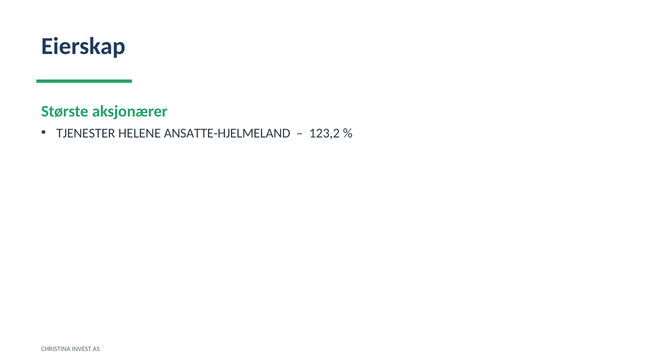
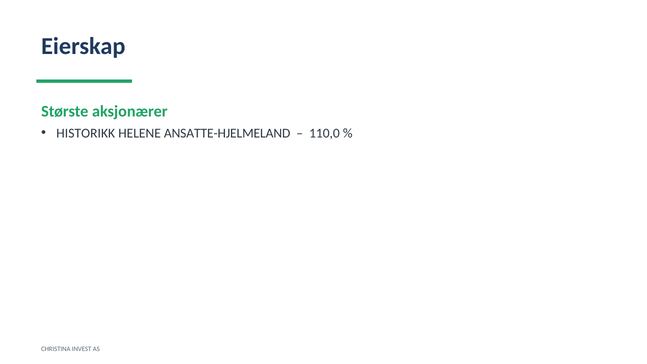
TJENESTER: TJENESTER -> HISTORIKK (86, 133)
123,2: 123,2 -> 110,0 (324, 133)
